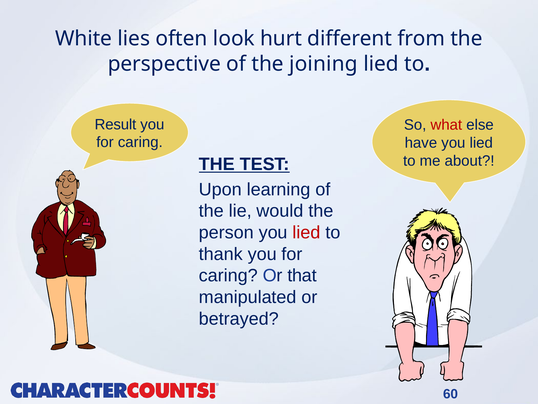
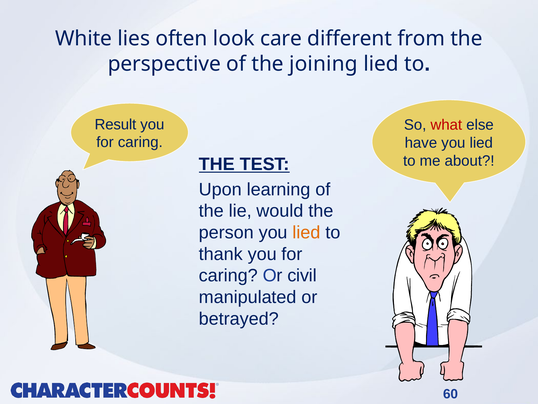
hurt: hurt -> care (281, 39)
lied colour: red -> orange (307, 232)
that: that -> civil (302, 275)
